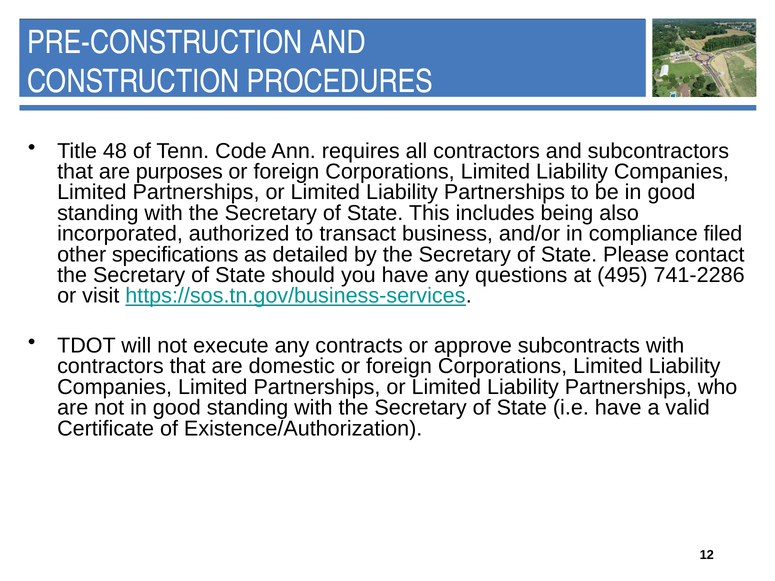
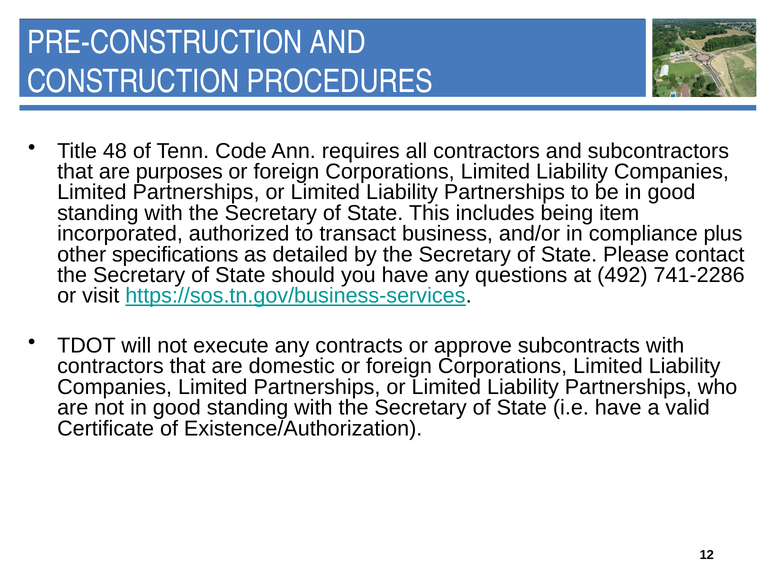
also: also -> item (619, 213)
filed: filed -> plus (723, 234)
495: 495 -> 492 (622, 275)
